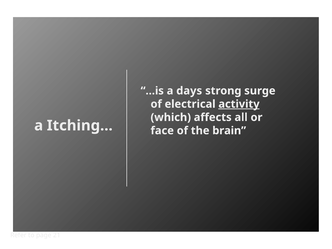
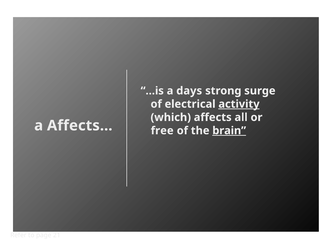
Itching…: Itching… -> Affects… (80, 126)
face: face -> free (162, 131)
brain underline: none -> present (229, 131)
